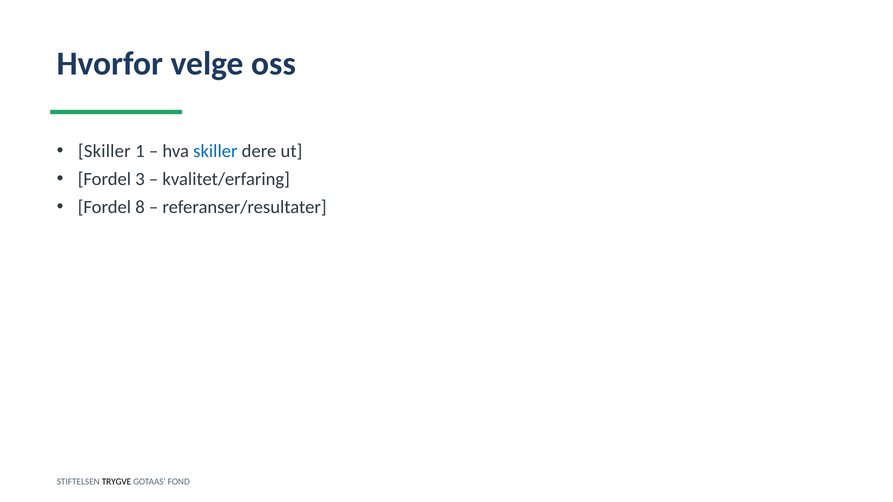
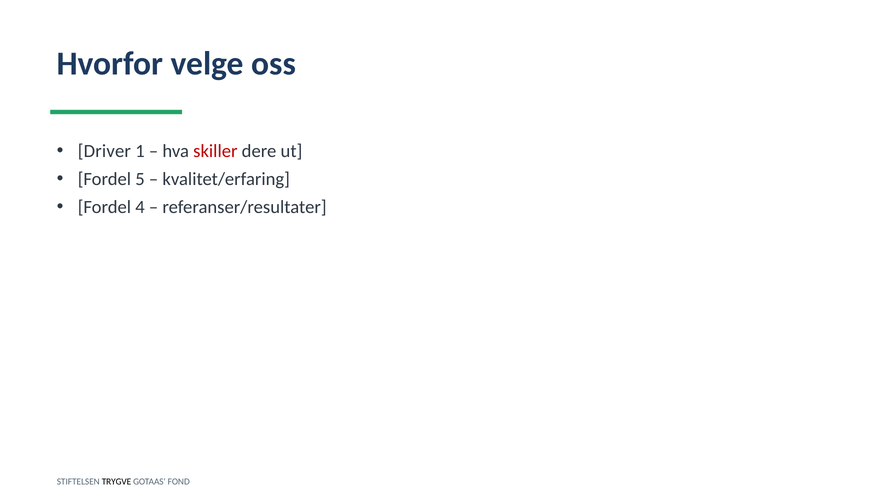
Skiller: Skiller -> Driver (104, 151)
skiller colour: blue -> red (215, 151)
3: 3 -> 5 (140, 179)
8: 8 -> 4 (140, 207)
